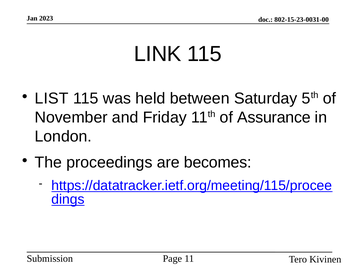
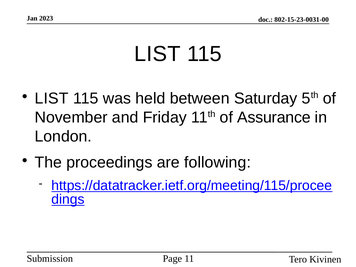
LINK: LINK -> LIST (157, 54)
becomes: becomes -> following (218, 162)
